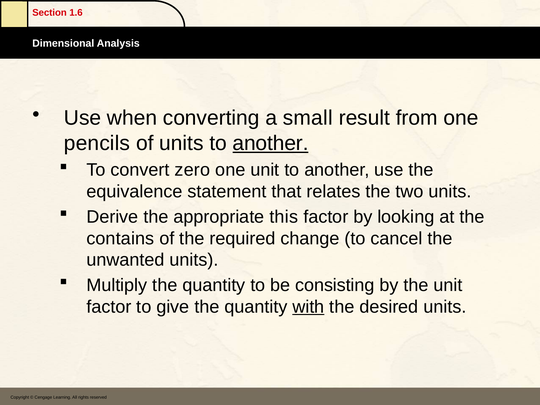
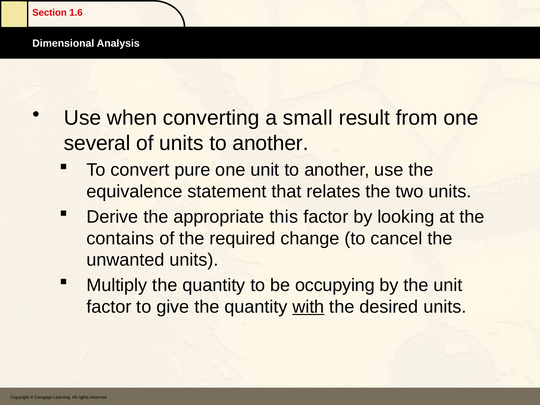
pencils: pencils -> several (97, 143)
another underline: present -> none (271, 143)
zero: zero -> pure (192, 170)
consisting: consisting -> occupying (335, 285)
